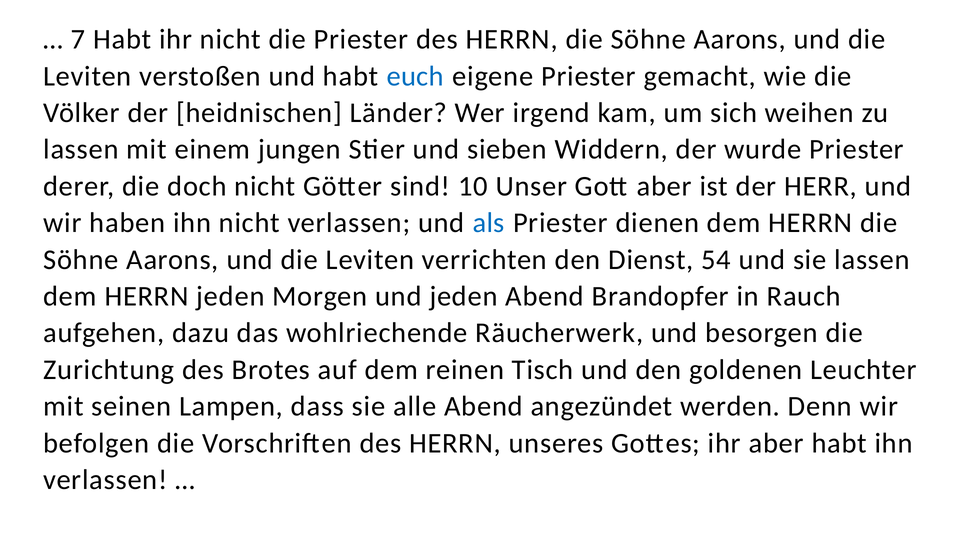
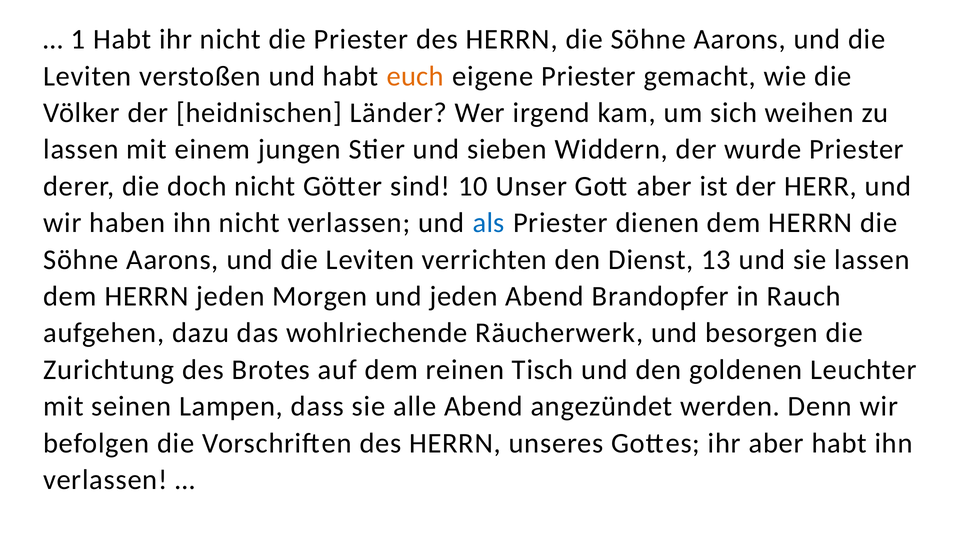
7: 7 -> 1 (78, 39)
euch colour: blue -> orange (415, 76)
54: 54 -> 13 (716, 259)
